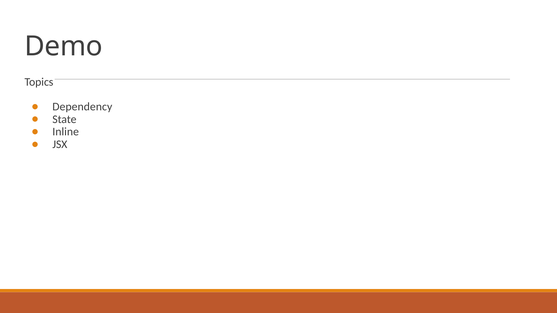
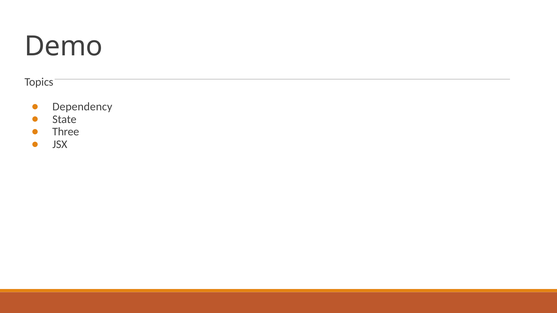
Inline: Inline -> Three (66, 132)
